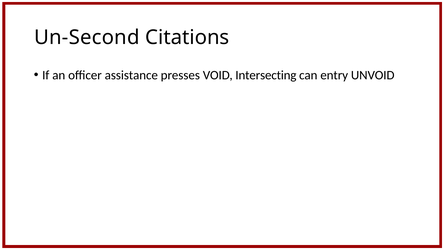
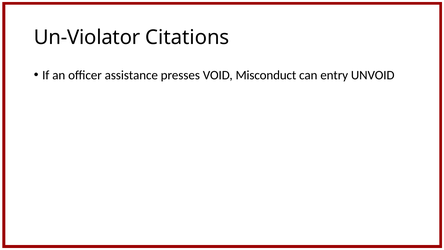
Un-Second: Un-Second -> Un-Violator (87, 37)
Intersecting: Intersecting -> Misconduct (266, 75)
